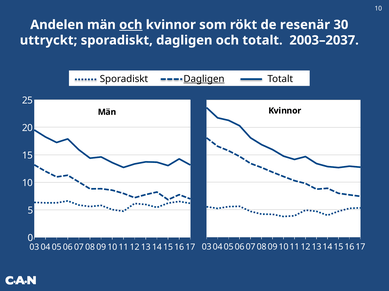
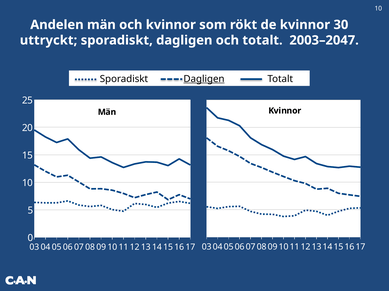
och underline: present -> none (131, 25)
de resenär: resenär -> kvinnor (305, 25)
2003–2037: 2003–2037 -> 2003–2047 (324, 40)
